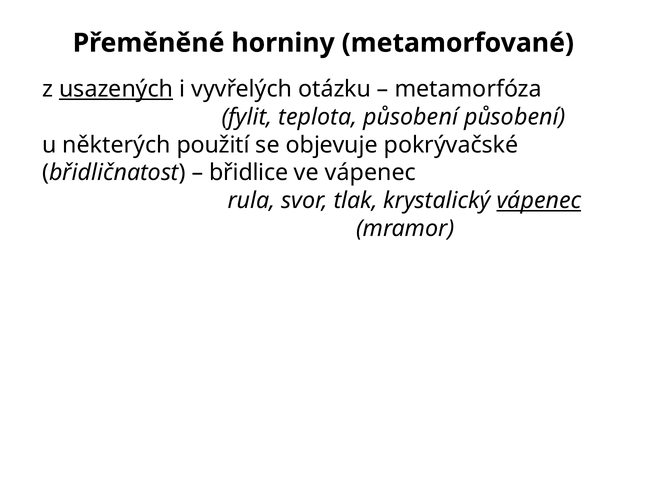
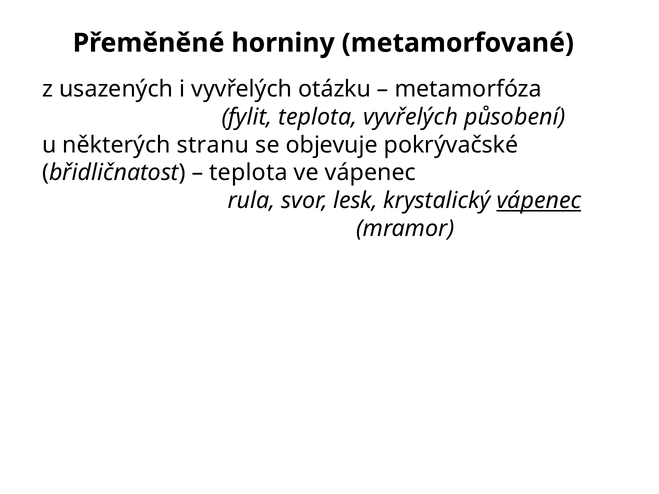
usazených underline: present -> none (116, 89)
teplota působení: působení -> vyvřelých (411, 117)
použití: použití -> stranu (213, 145)
břidlice: břidlice -> teplota (249, 173)
tlak: tlak -> lesk (356, 201)
